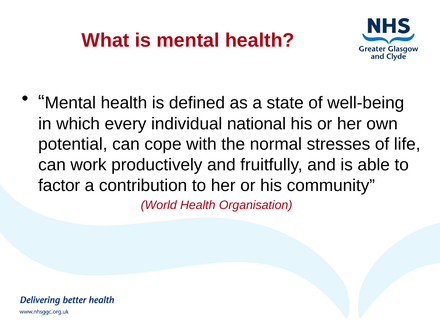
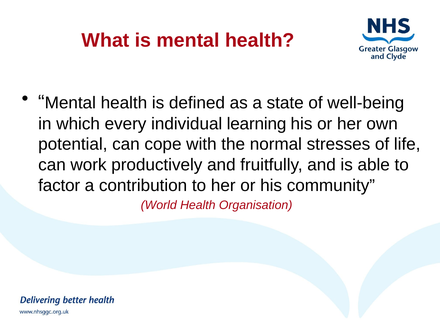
national: national -> learning (257, 124)
